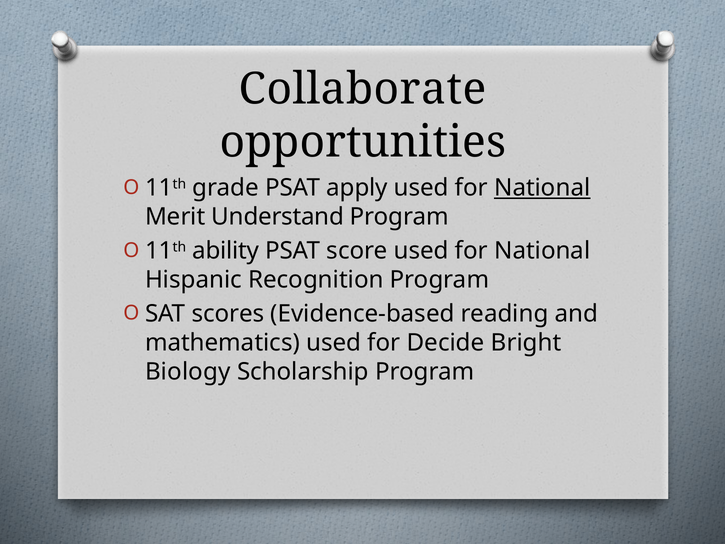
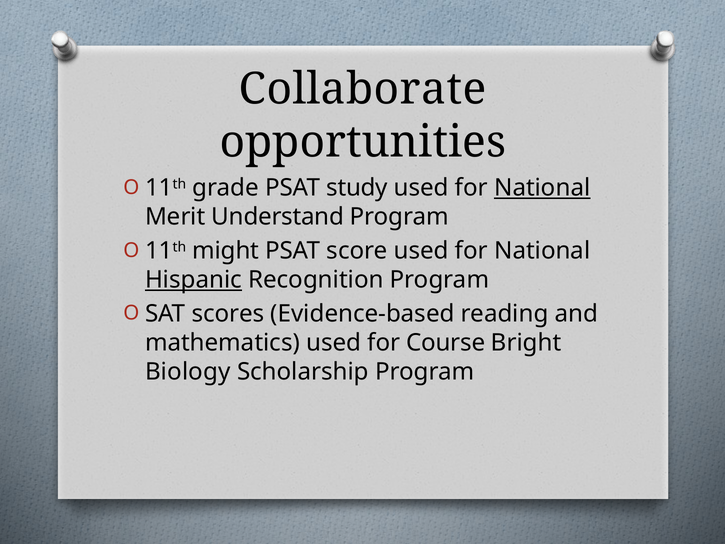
apply: apply -> study (357, 188)
ability: ability -> might (226, 251)
Hispanic underline: none -> present (193, 280)
Decide: Decide -> Course (446, 343)
